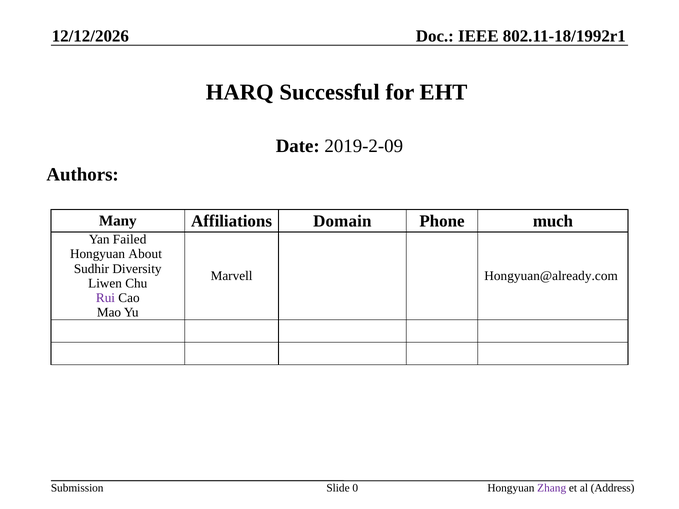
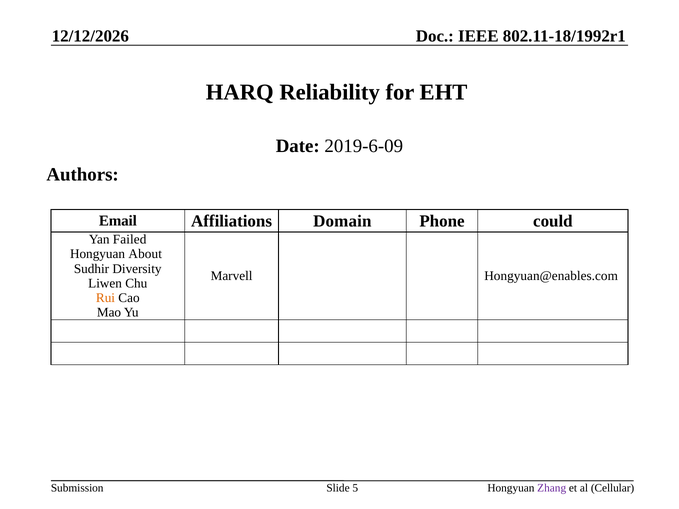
Successful: Successful -> Reliability (330, 92)
2019-2-09: 2019-2-09 -> 2019-6-09 (364, 146)
Many: Many -> Email (118, 221)
much: much -> could (553, 221)
Hongyuan@already.com: Hongyuan@already.com -> Hongyuan@enables.com (551, 276)
Rui colour: purple -> orange (105, 298)
0: 0 -> 5 (355, 488)
Address: Address -> Cellular (613, 488)
